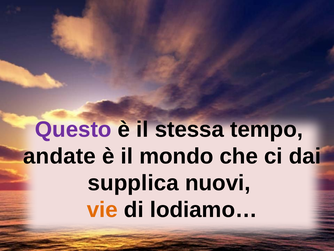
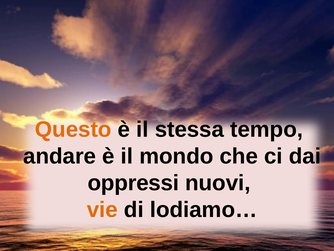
Questo colour: purple -> orange (73, 129)
andate: andate -> andare (60, 156)
supplica: supplica -> oppressi (133, 183)
